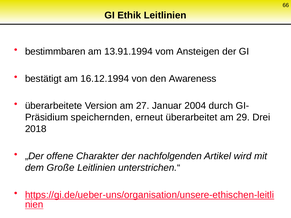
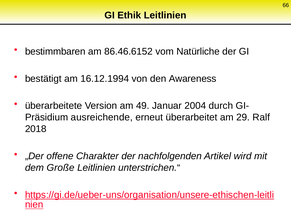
13.91.1994: 13.91.1994 -> 86.46.6152 (129, 52)
Ansteigen: Ansteigen -> Natürliche (198, 52)
27: 27 -> 49 (143, 106)
speichernden: speichernden -> ausreichende (102, 118)
Drei: Drei -> Ralf (261, 118)
